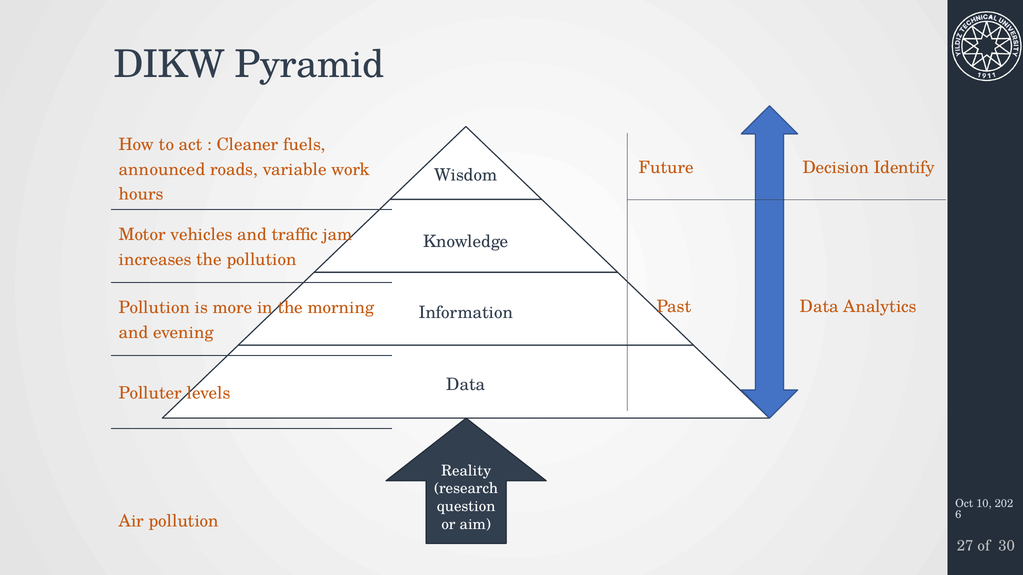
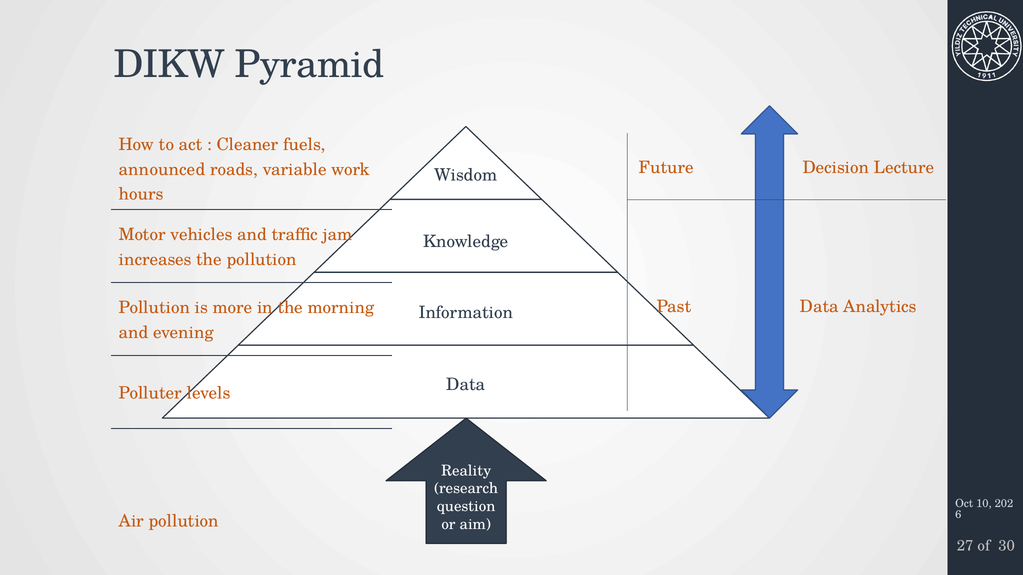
Identify: Identify -> Lecture (904, 168)
